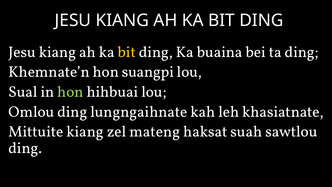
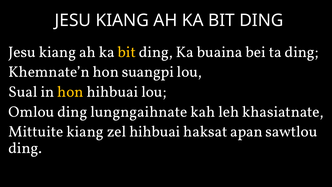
hon colour: light green -> yellow (70, 92)
zel mateng: mateng -> hihbuai (155, 131)
suah: suah -> apan (246, 131)
